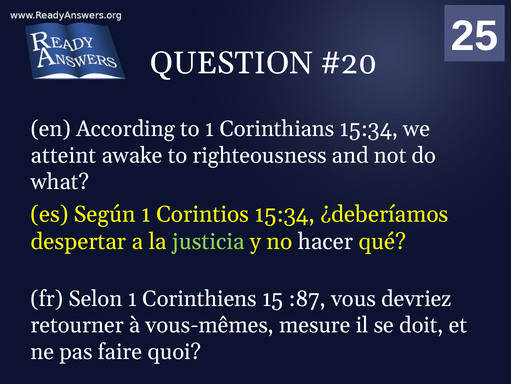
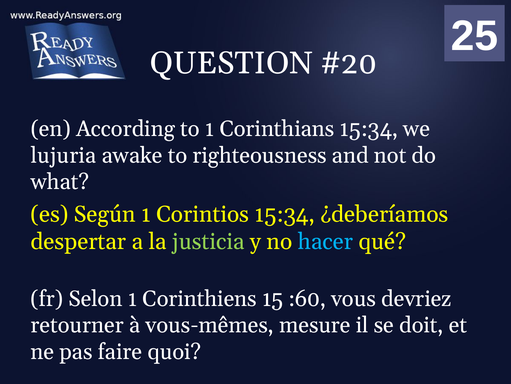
atteint: atteint -> lujuria (64, 155)
hacer colour: white -> light blue (325, 241)
:87: :87 -> :60 (307, 298)
